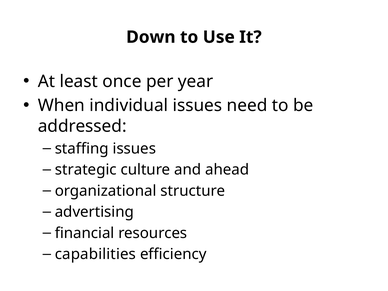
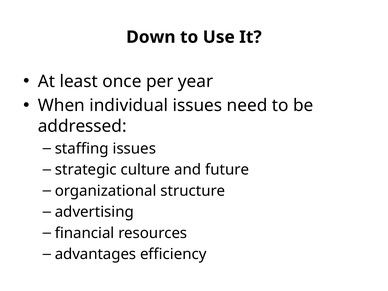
ahead: ahead -> future (227, 170)
capabilities: capabilities -> advantages (95, 254)
